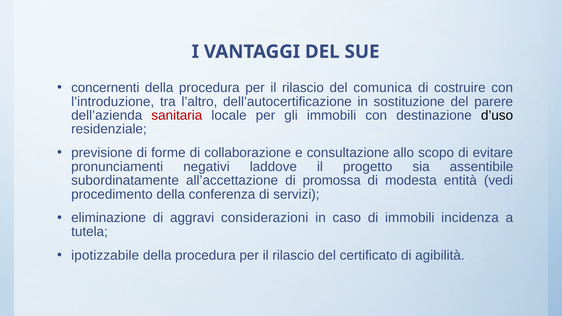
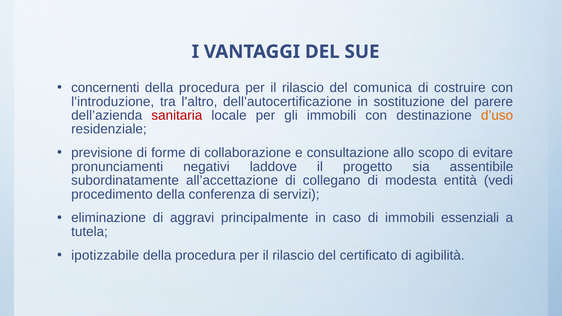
d’uso colour: black -> orange (497, 115)
promossa: promossa -> collegano (332, 181)
considerazioni: considerazioni -> principalmente (265, 218)
incidenza: incidenza -> essenziali (470, 218)
